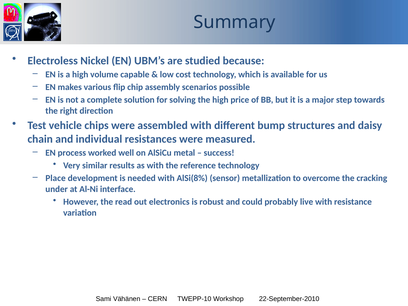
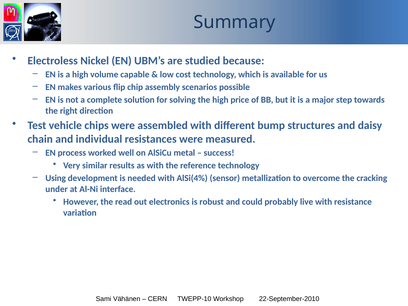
Place: Place -> Using (56, 178)
AlSi(8%: AlSi(8% -> AlSi(4% (192, 178)
